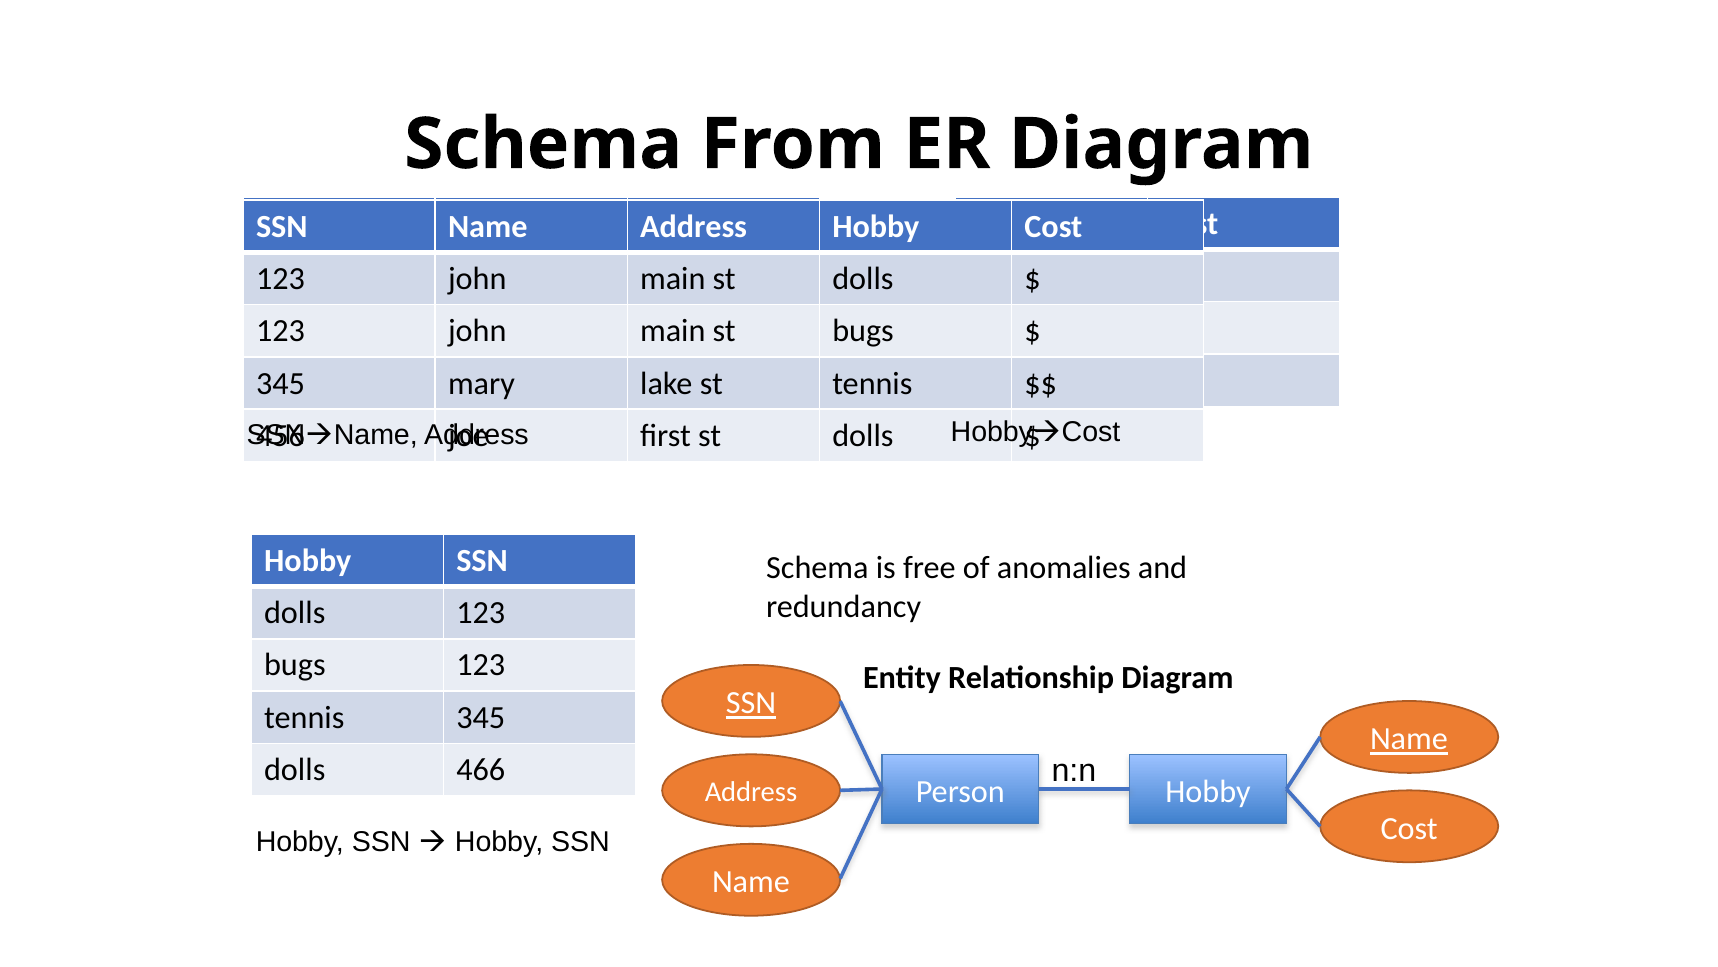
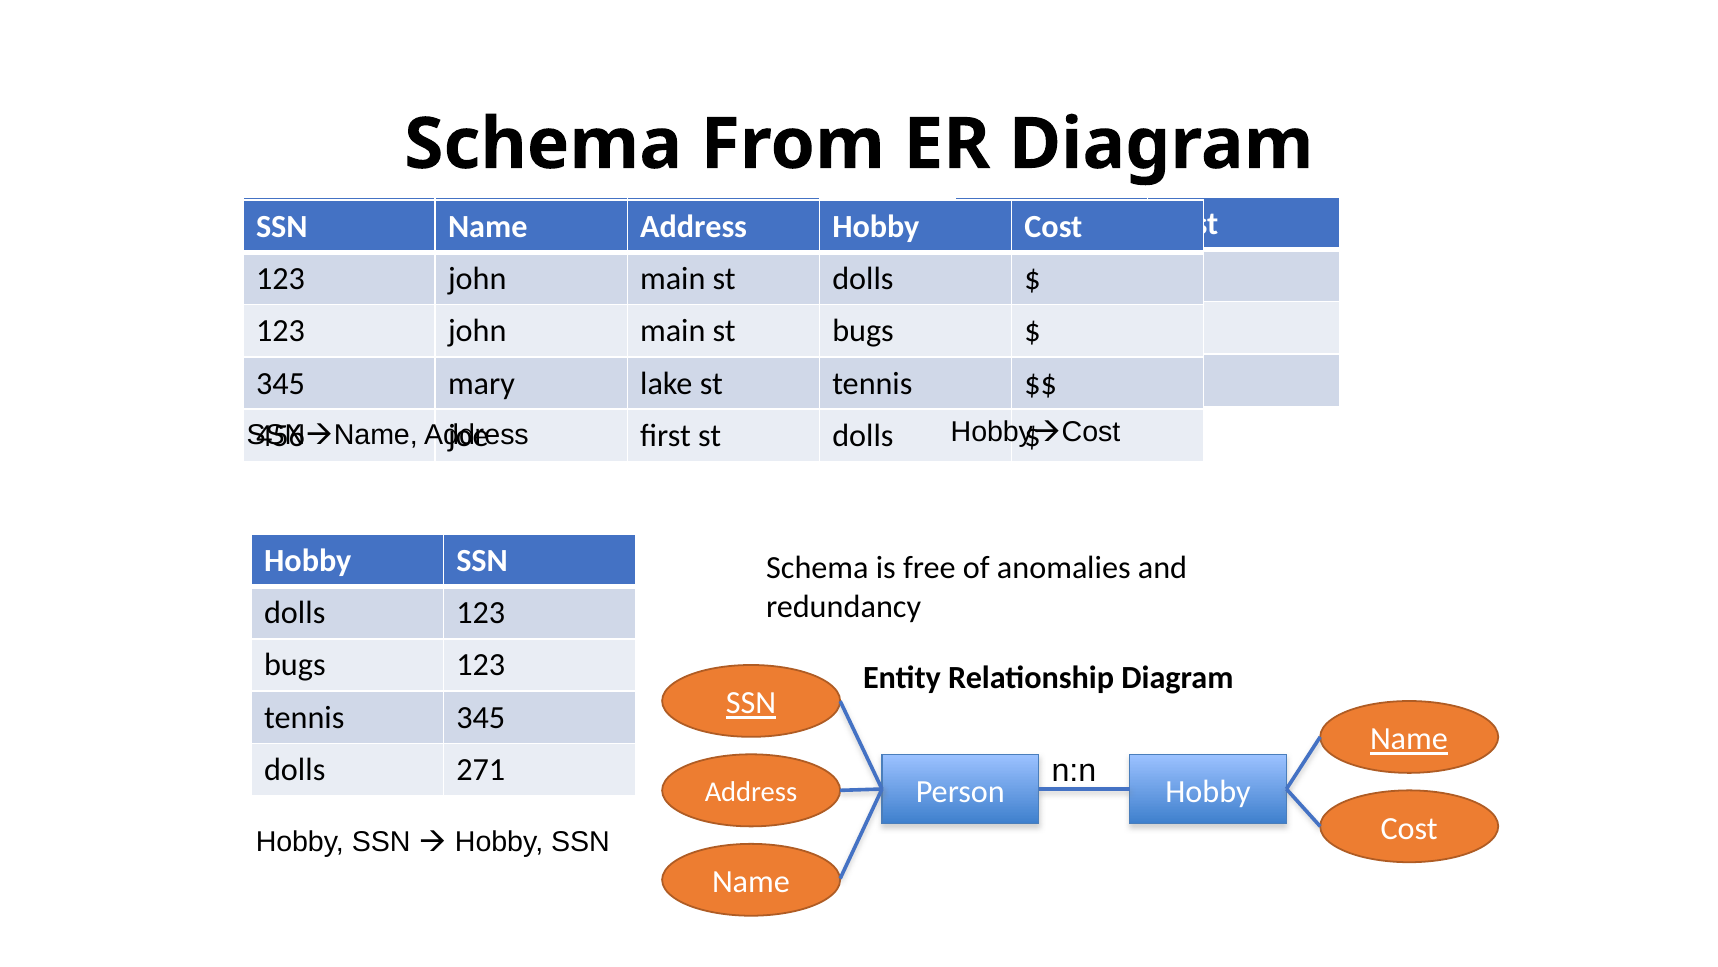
466: 466 -> 271 (481, 769)
